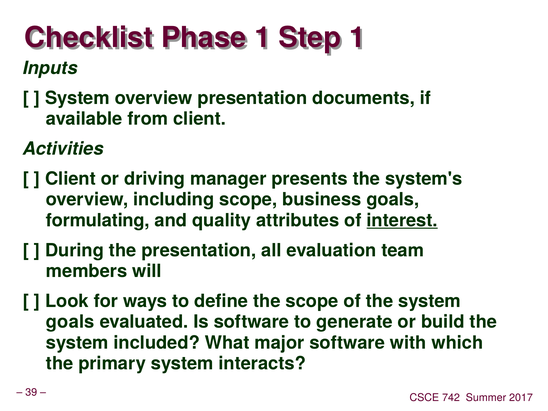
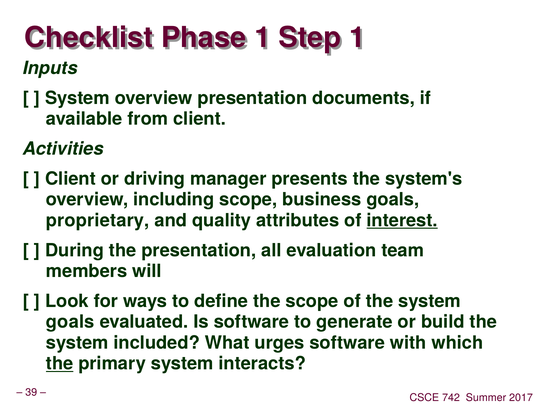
formulating: formulating -> proprietary (98, 220)
major: major -> urges (279, 343)
the underline: none -> present (60, 364)
